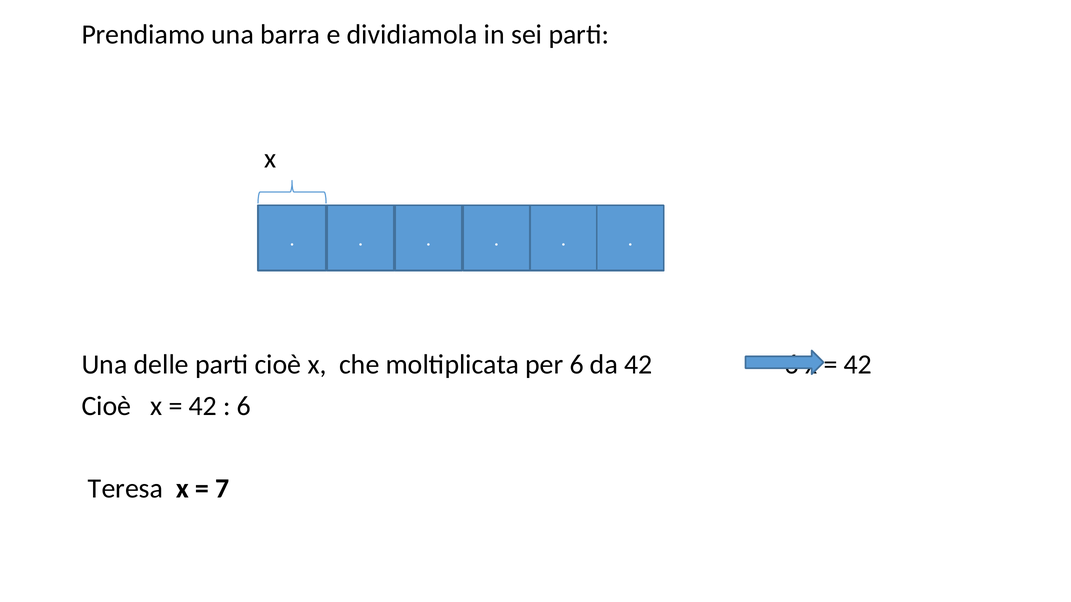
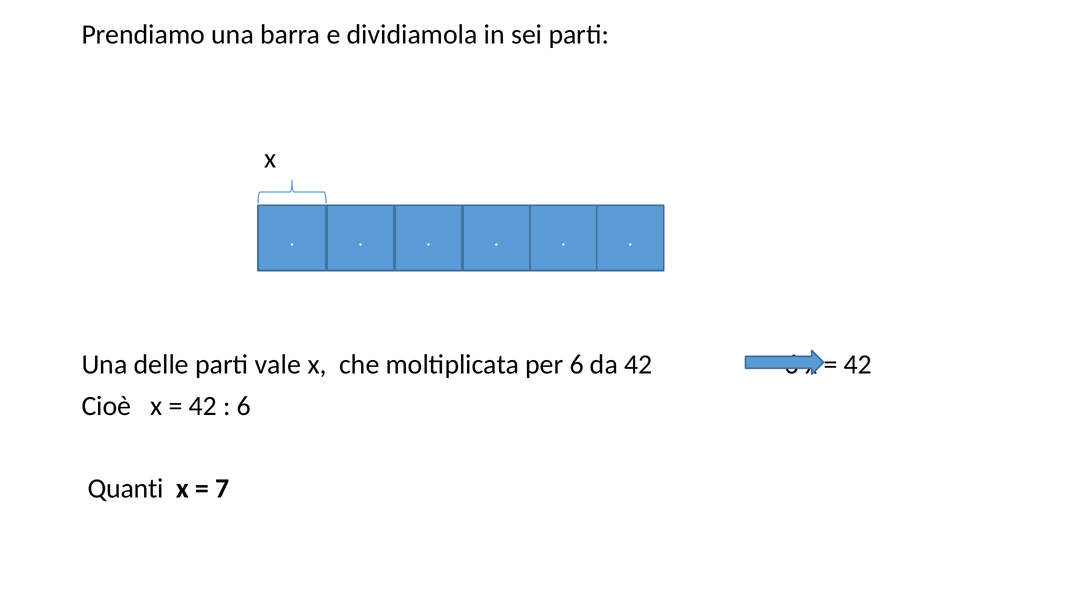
parti cioè: cioè -> vale (278, 365)
Teresa: Teresa -> Quanti (126, 489)
